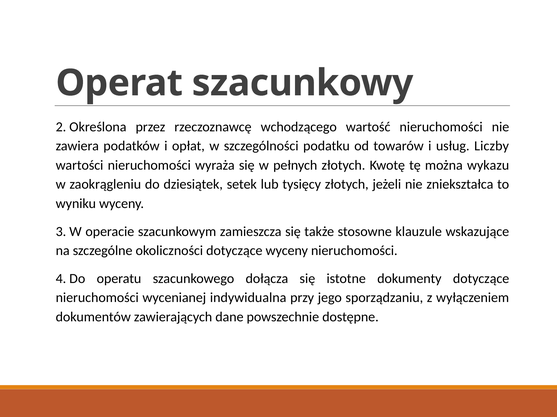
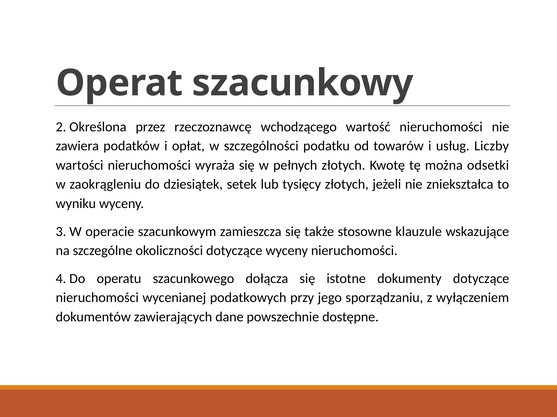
wykazu: wykazu -> odsetki (488, 165)
indywidualna: indywidualna -> podatkowych (248, 298)
